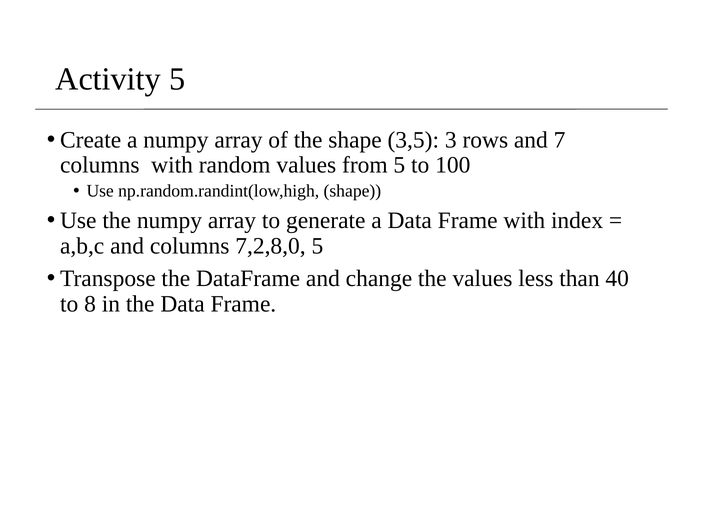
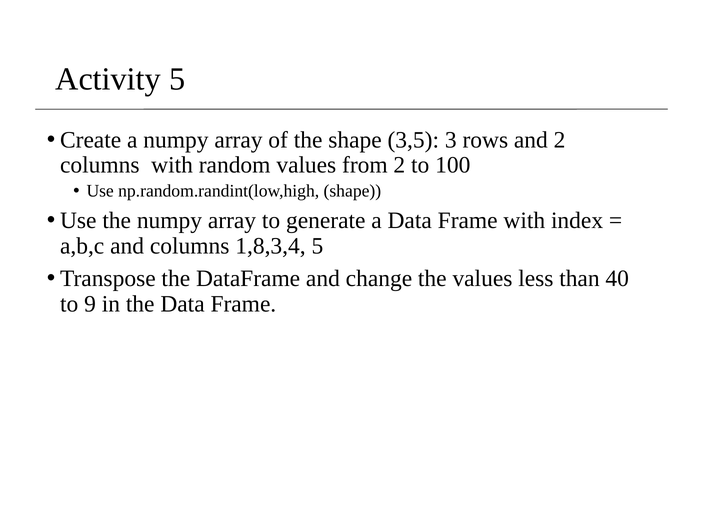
and 7: 7 -> 2 (560, 140)
from 5: 5 -> 2 (399, 165)
7,2,8,0: 7,2,8,0 -> 1,8,3,4 (270, 246)
8: 8 -> 9 (90, 304)
